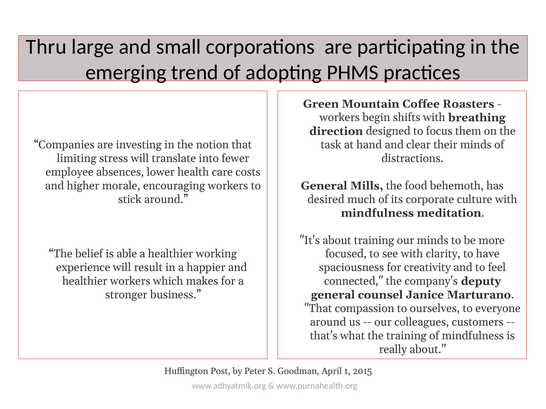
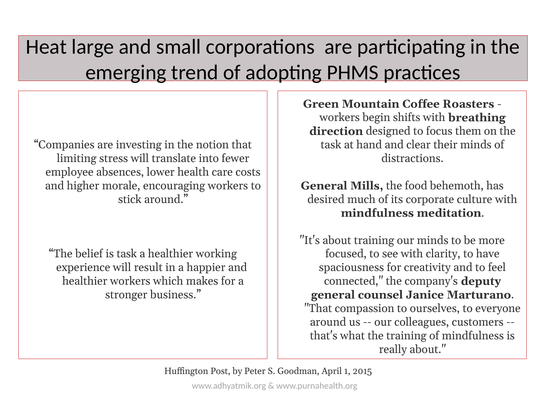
Thru: Thru -> Heat (46, 47)
is able: able -> task (127, 254)
